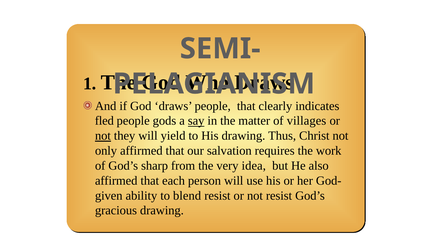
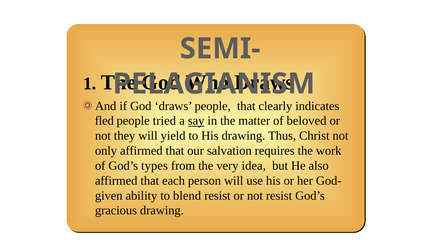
gods: gods -> tried (164, 121)
villages: villages -> beloved (307, 121)
not underline: present -> none (103, 136)
sharp: sharp -> types (154, 165)
